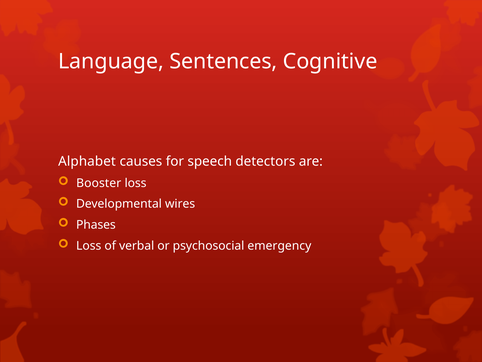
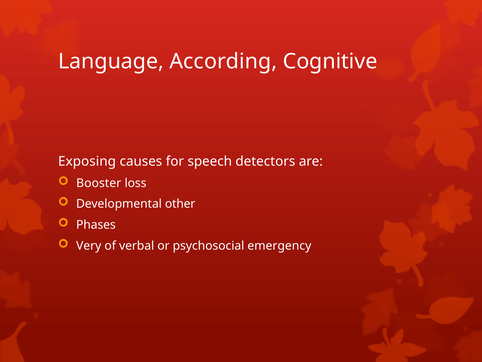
Sentences: Sentences -> According (223, 61)
Alphabet: Alphabet -> Exposing (87, 161)
wires: wires -> other (180, 204)
Loss: Loss -> Very (89, 245)
